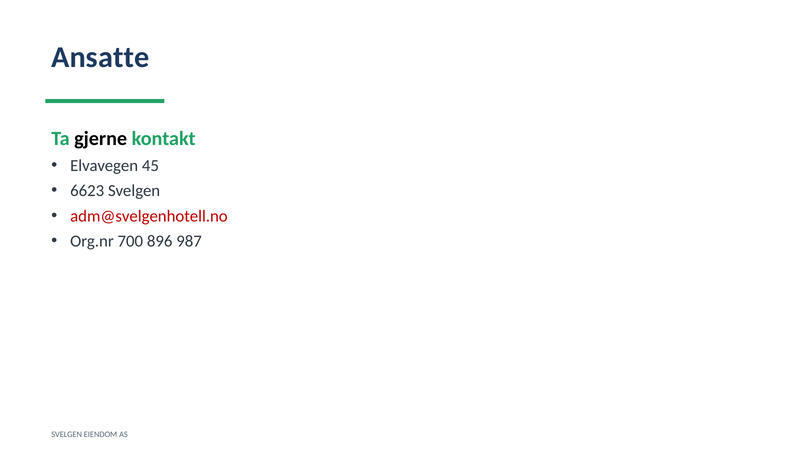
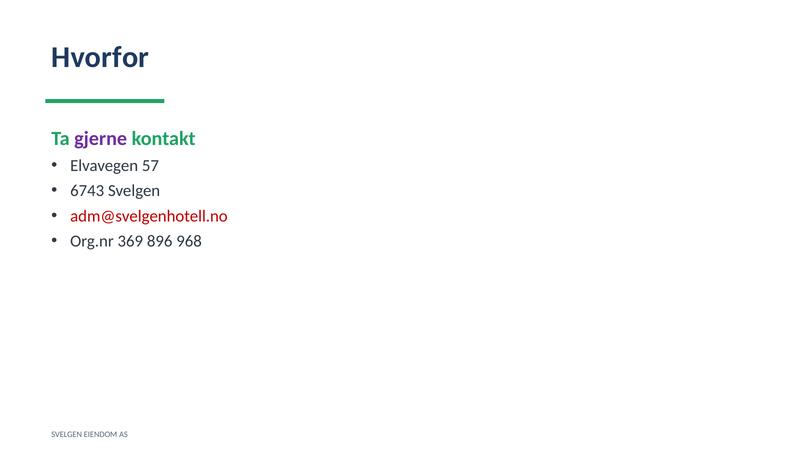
Ansatte: Ansatte -> Hvorfor (100, 58)
gjerne colour: black -> purple (101, 139)
45: 45 -> 57 (150, 166)
6623: 6623 -> 6743 (87, 191)
700: 700 -> 369 (130, 241)
987: 987 -> 968 (189, 241)
